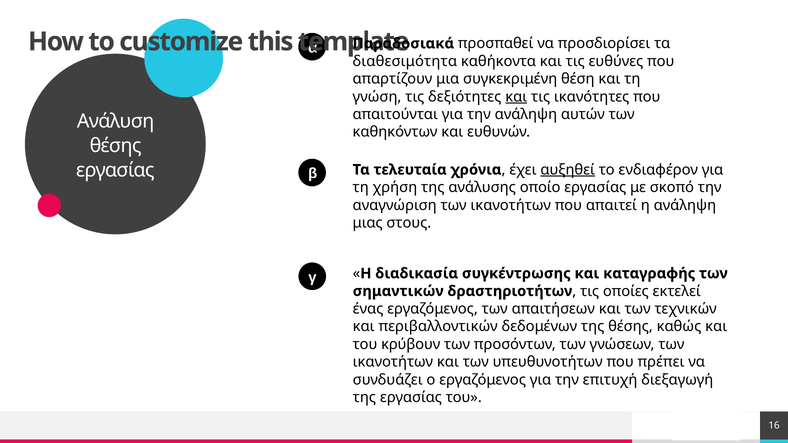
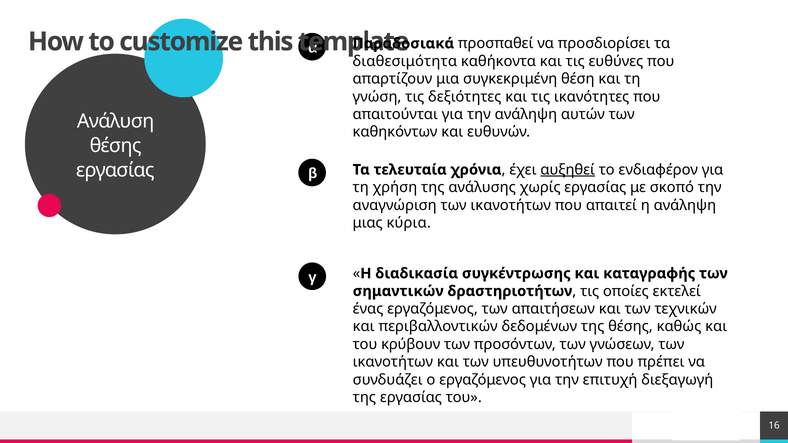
και underline: present -> none (516, 97)
οποίο: οποίο -> χωρίς (540, 188)
στους: στους -> κύρια (409, 223)
